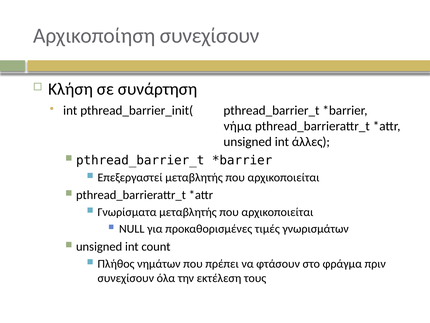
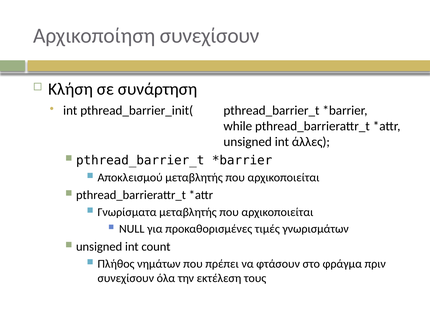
νήμα: νήμα -> while (238, 126)
Επεξεργαστεί: Επεξεργαστεί -> Αποκλεισμού (130, 177)
